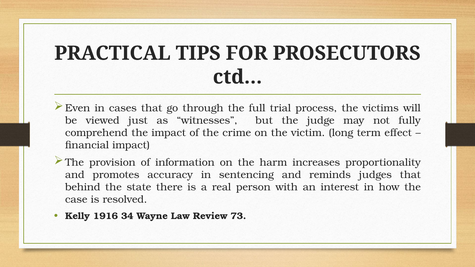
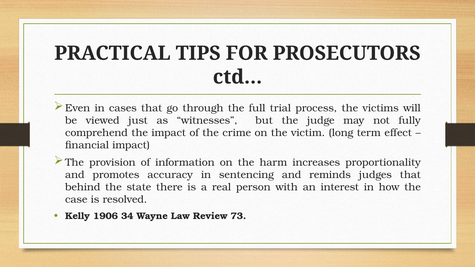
1916: 1916 -> 1906 (106, 216)
